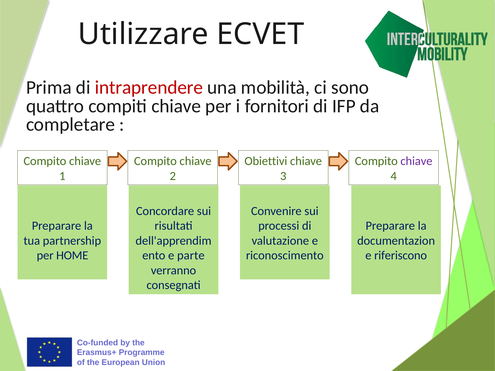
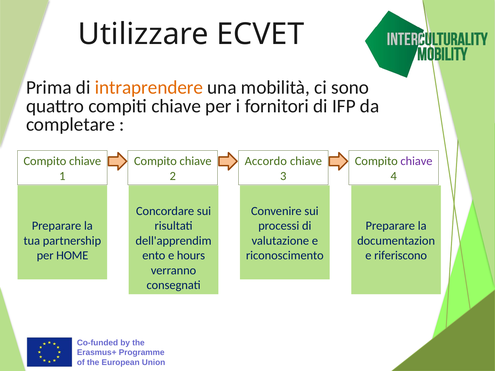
intraprendere colour: red -> orange (149, 88)
Obiettivi: Obiettivi -> Accordo (266, 161)
parte: parte -> hours (191, 256)
